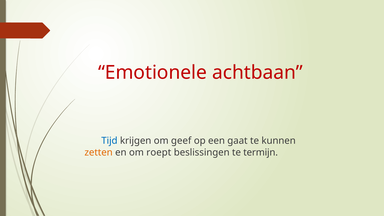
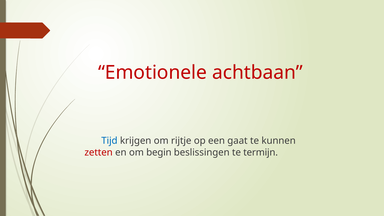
geef: geef -> rijtje (181, 141)
zetten colour: orange -> red (99, 152)
roept: roept -> begin (159, 152)
